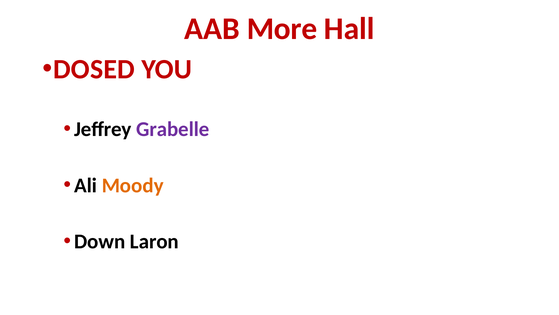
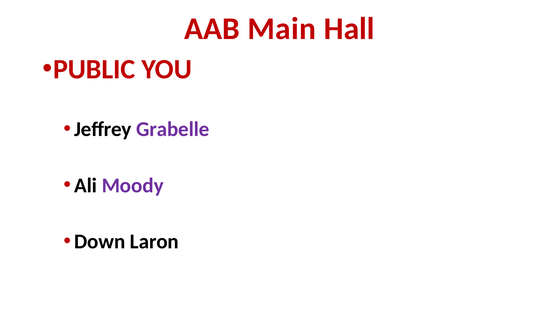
More: More -> Main (282, 29)
DOSED: DOSED -> PUBLIC (94, 69)
Moody colour: orange -> purple (133, 185)
